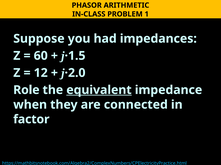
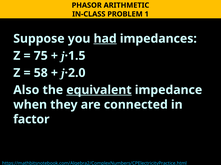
had underline: none -> present (105, 39)
60: 60 -> 75 (41, 56)
12: 12 -> 58 (41, 73)
Role: Role -> Also (26, 90)
